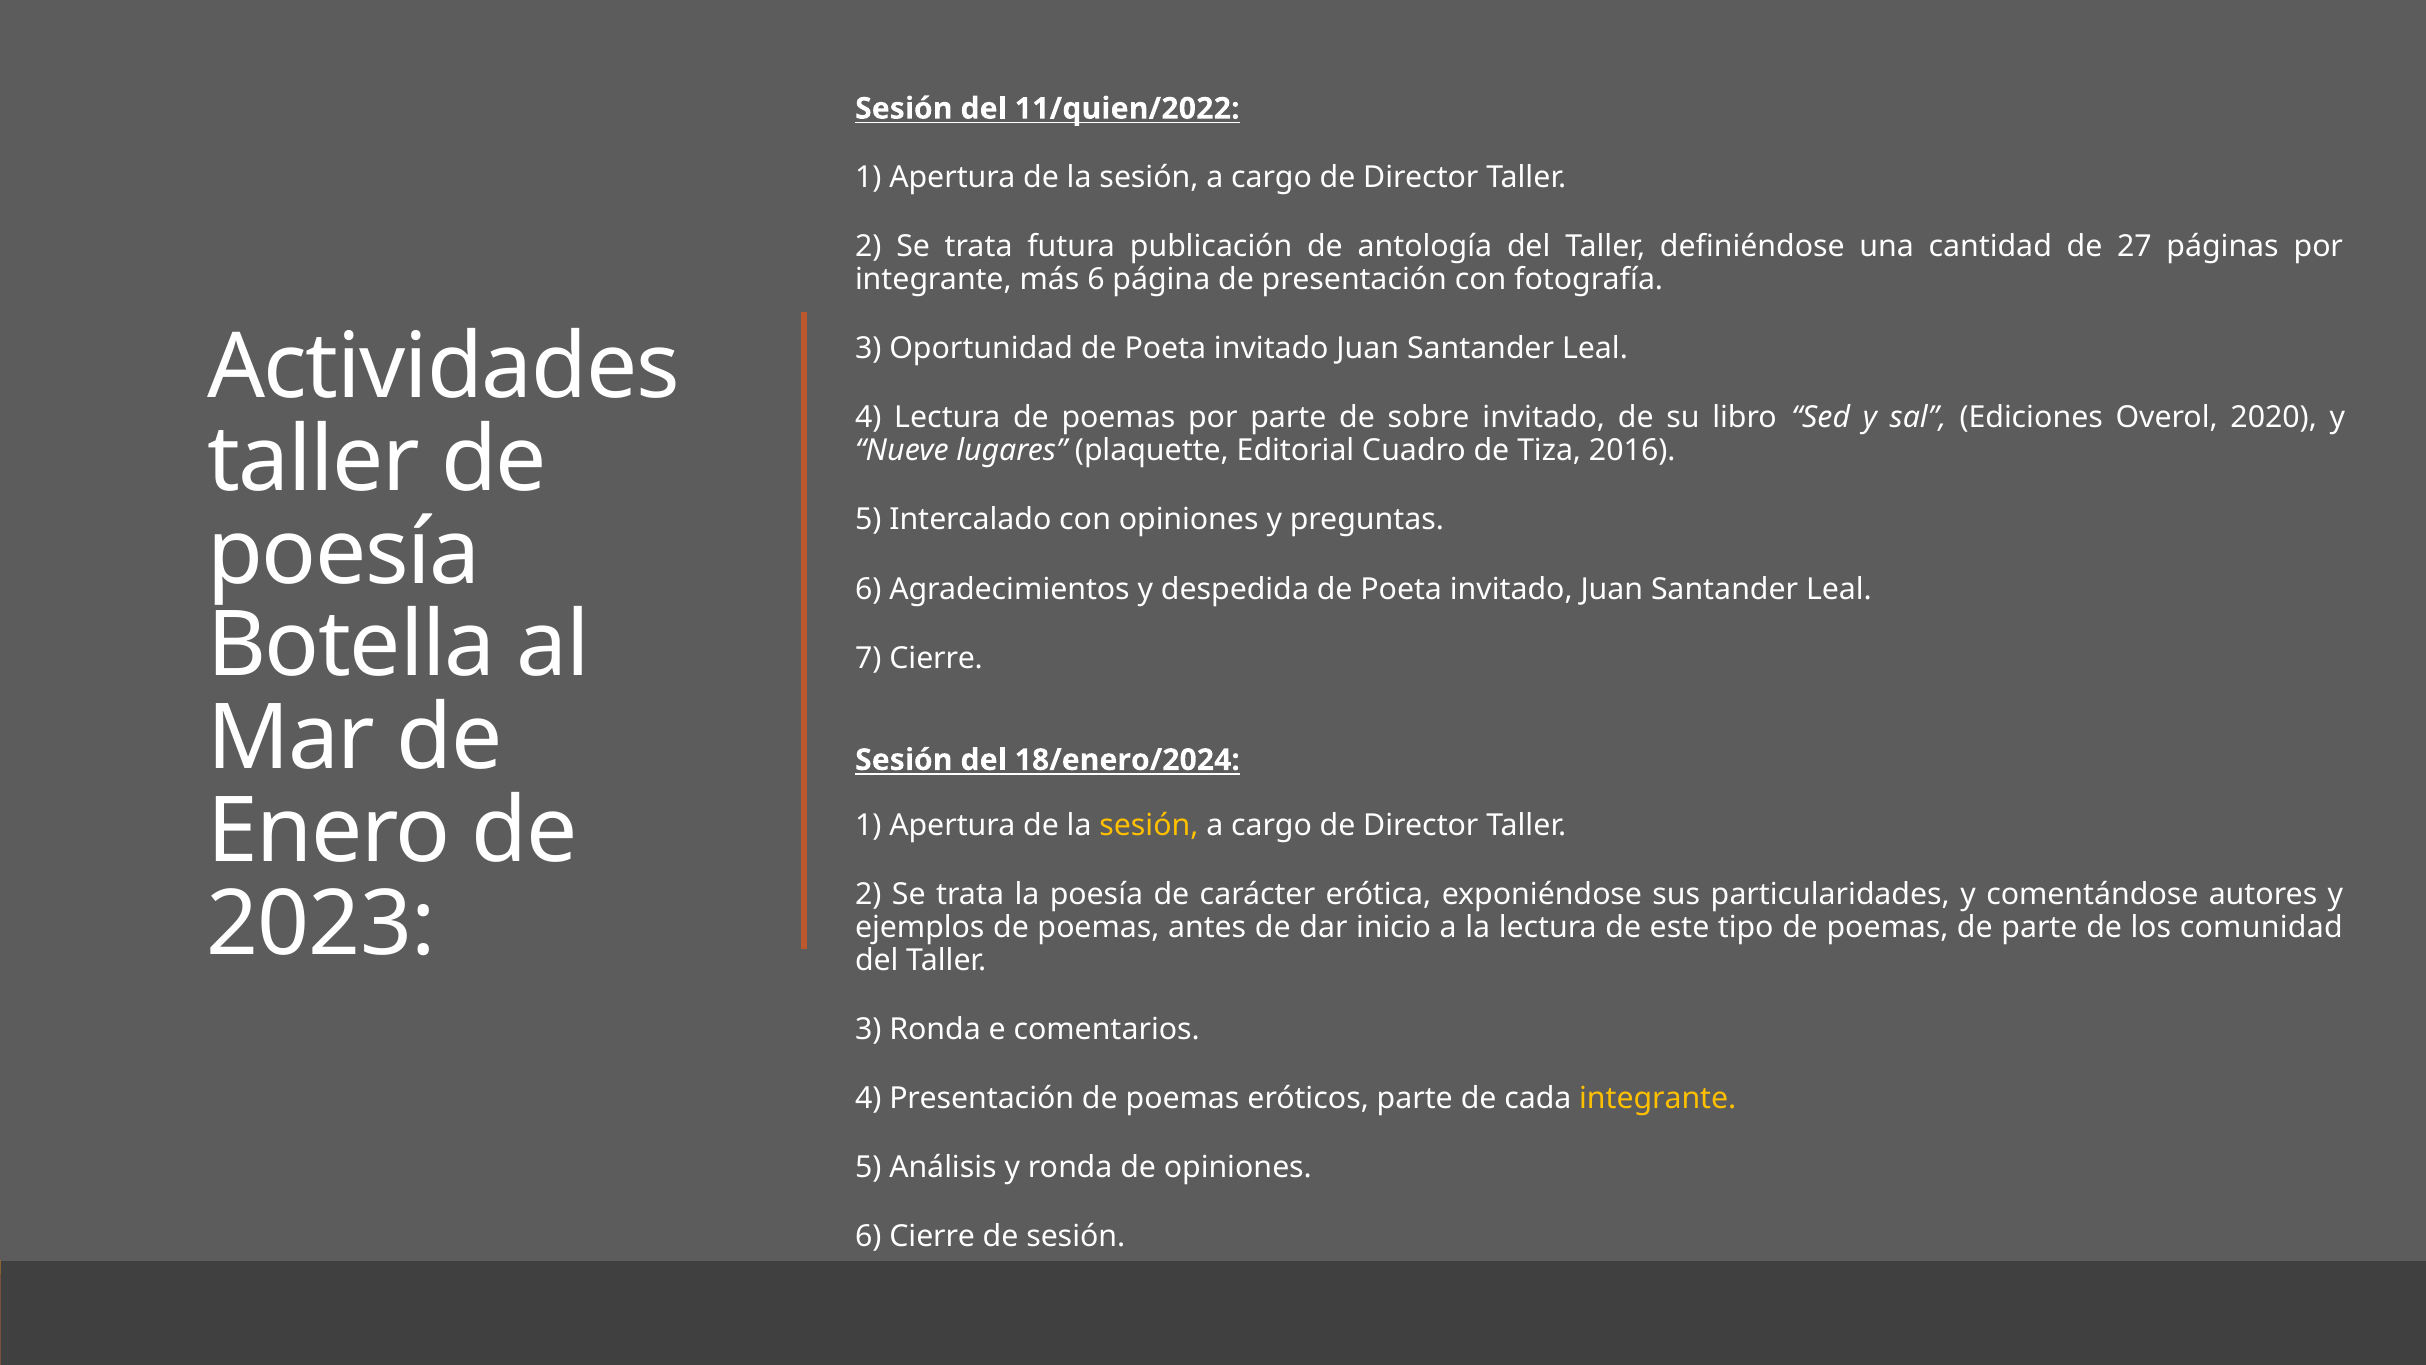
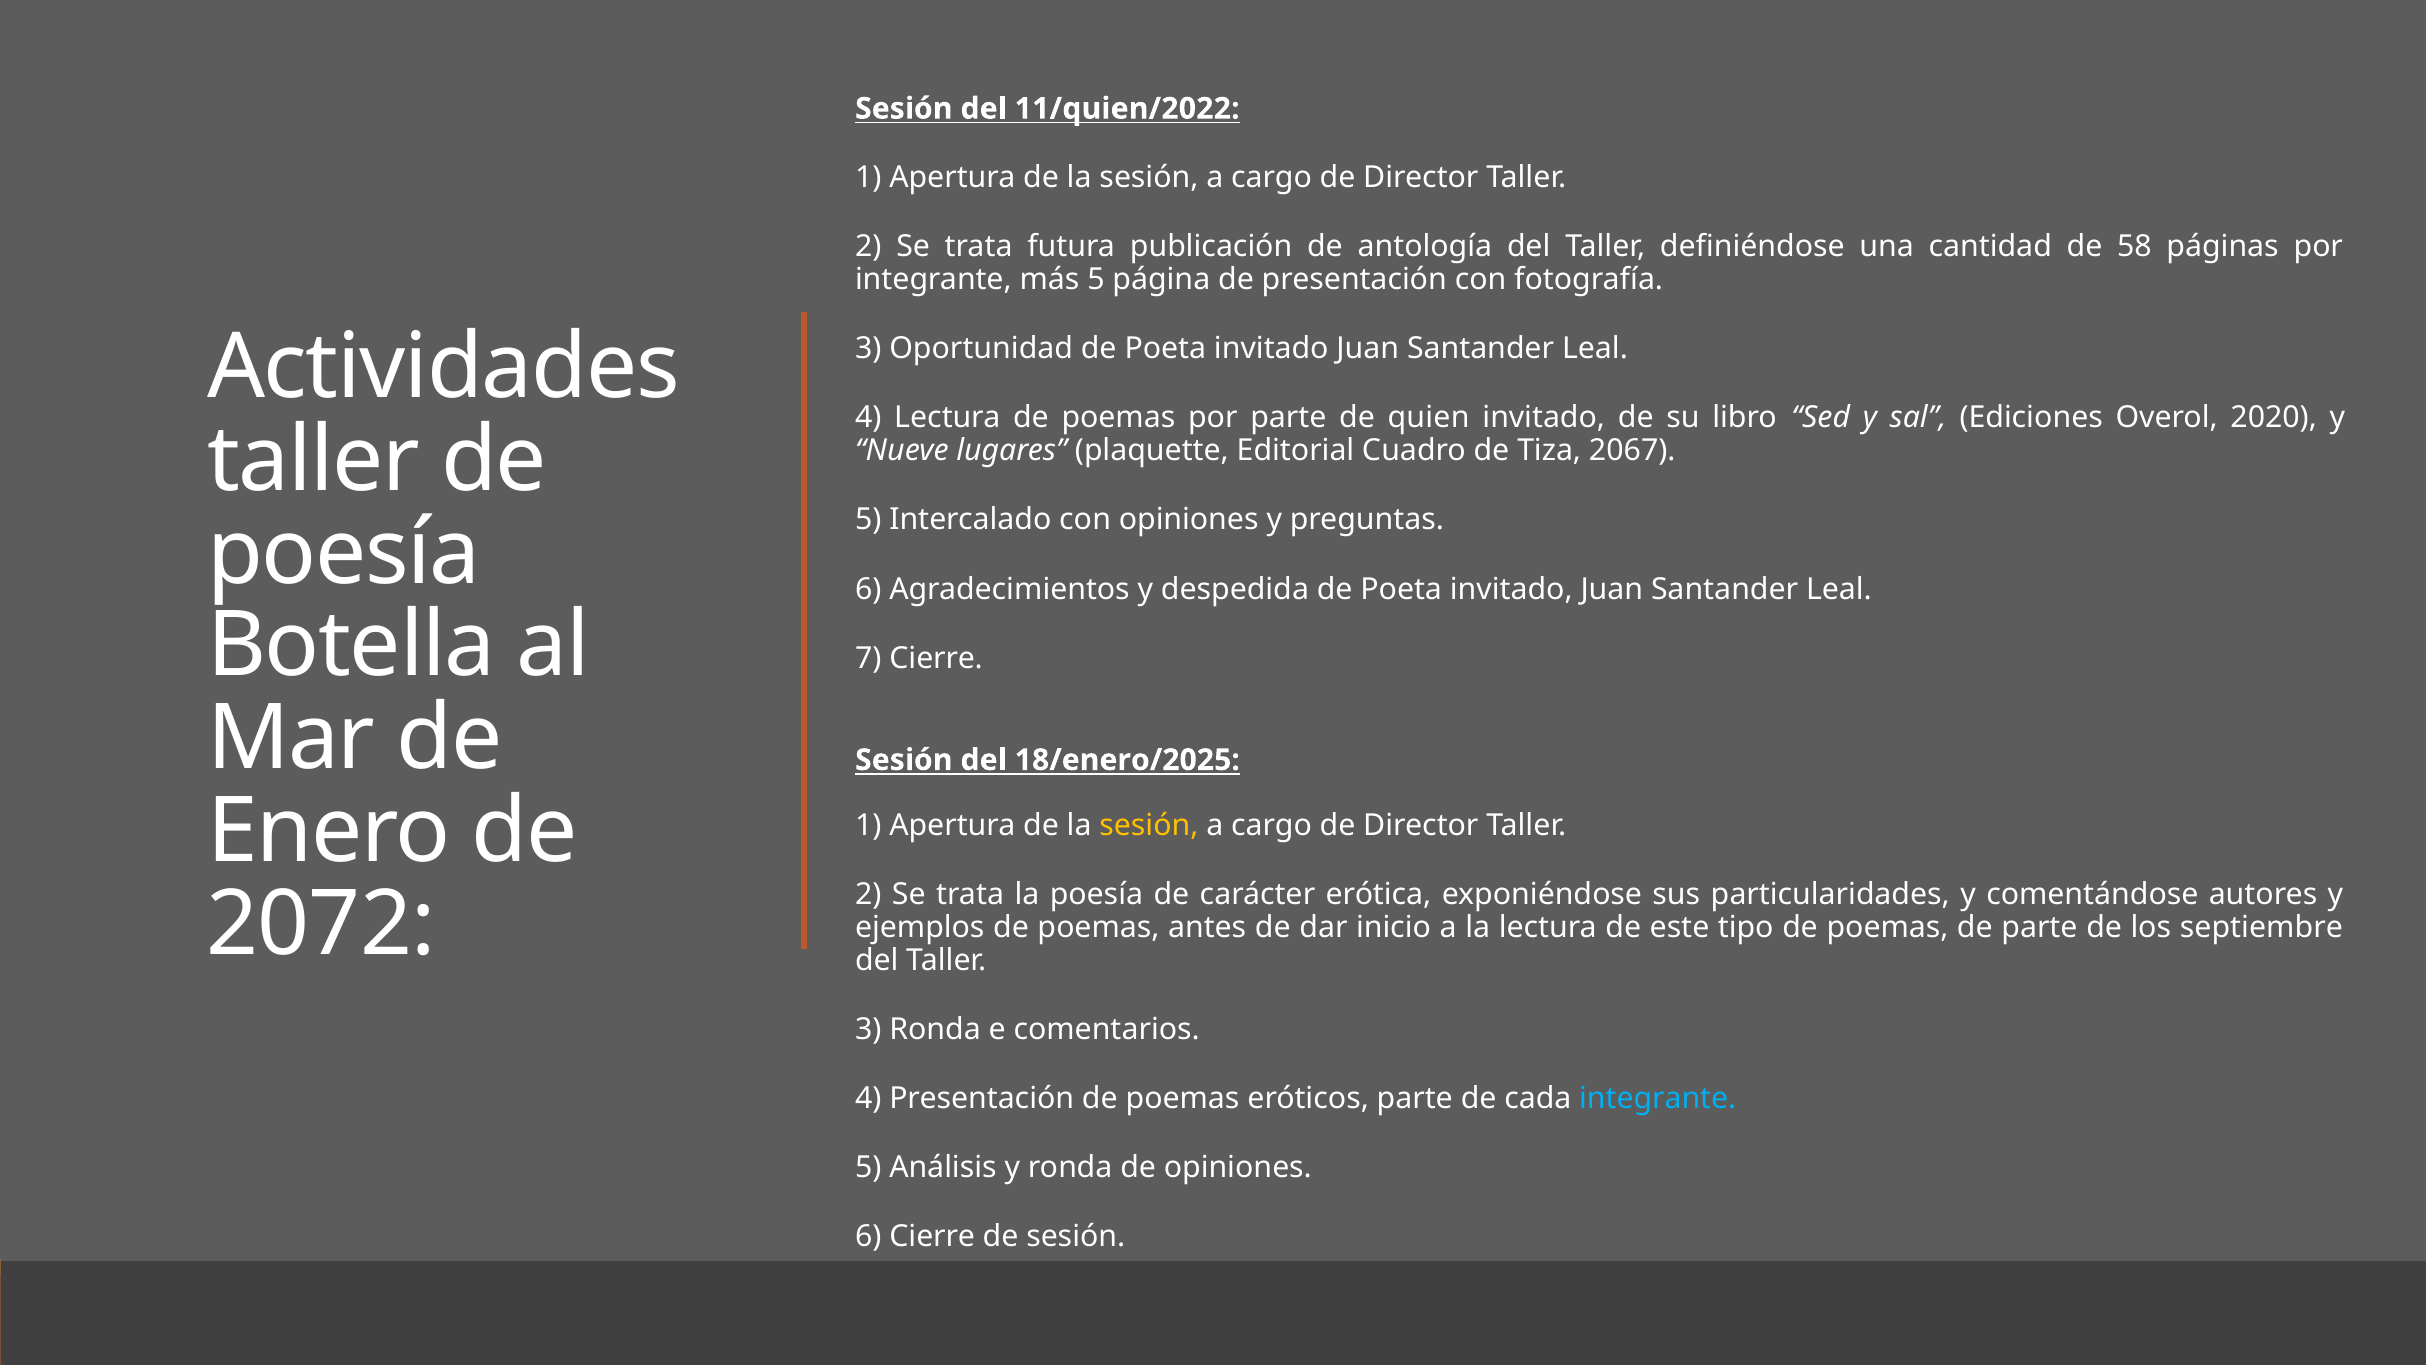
27: 27 -> 58 (2134, 247)
más 6: 6 -> 5 (1096, 280)
sobre: sobre -> quien (1429, 418)
2016: 2016 -> 2067 (1632, 451)
18/enero/2024: 18/enero/2024 -> 18/enero/2025 (1127, 760)
2023: 2023 -> 2072 (321, 924)
comunidad: comunidad -> septiembre (2261, 927)
integrante colour: yellow -> light blue (1658, 1098)
